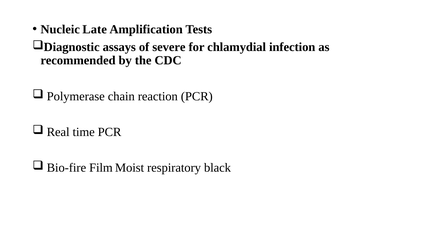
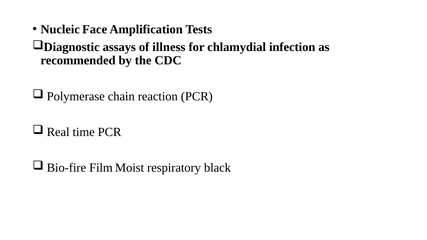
Late: Late -> Face (95, 29)
severe: severe -> illness (169, 47)
